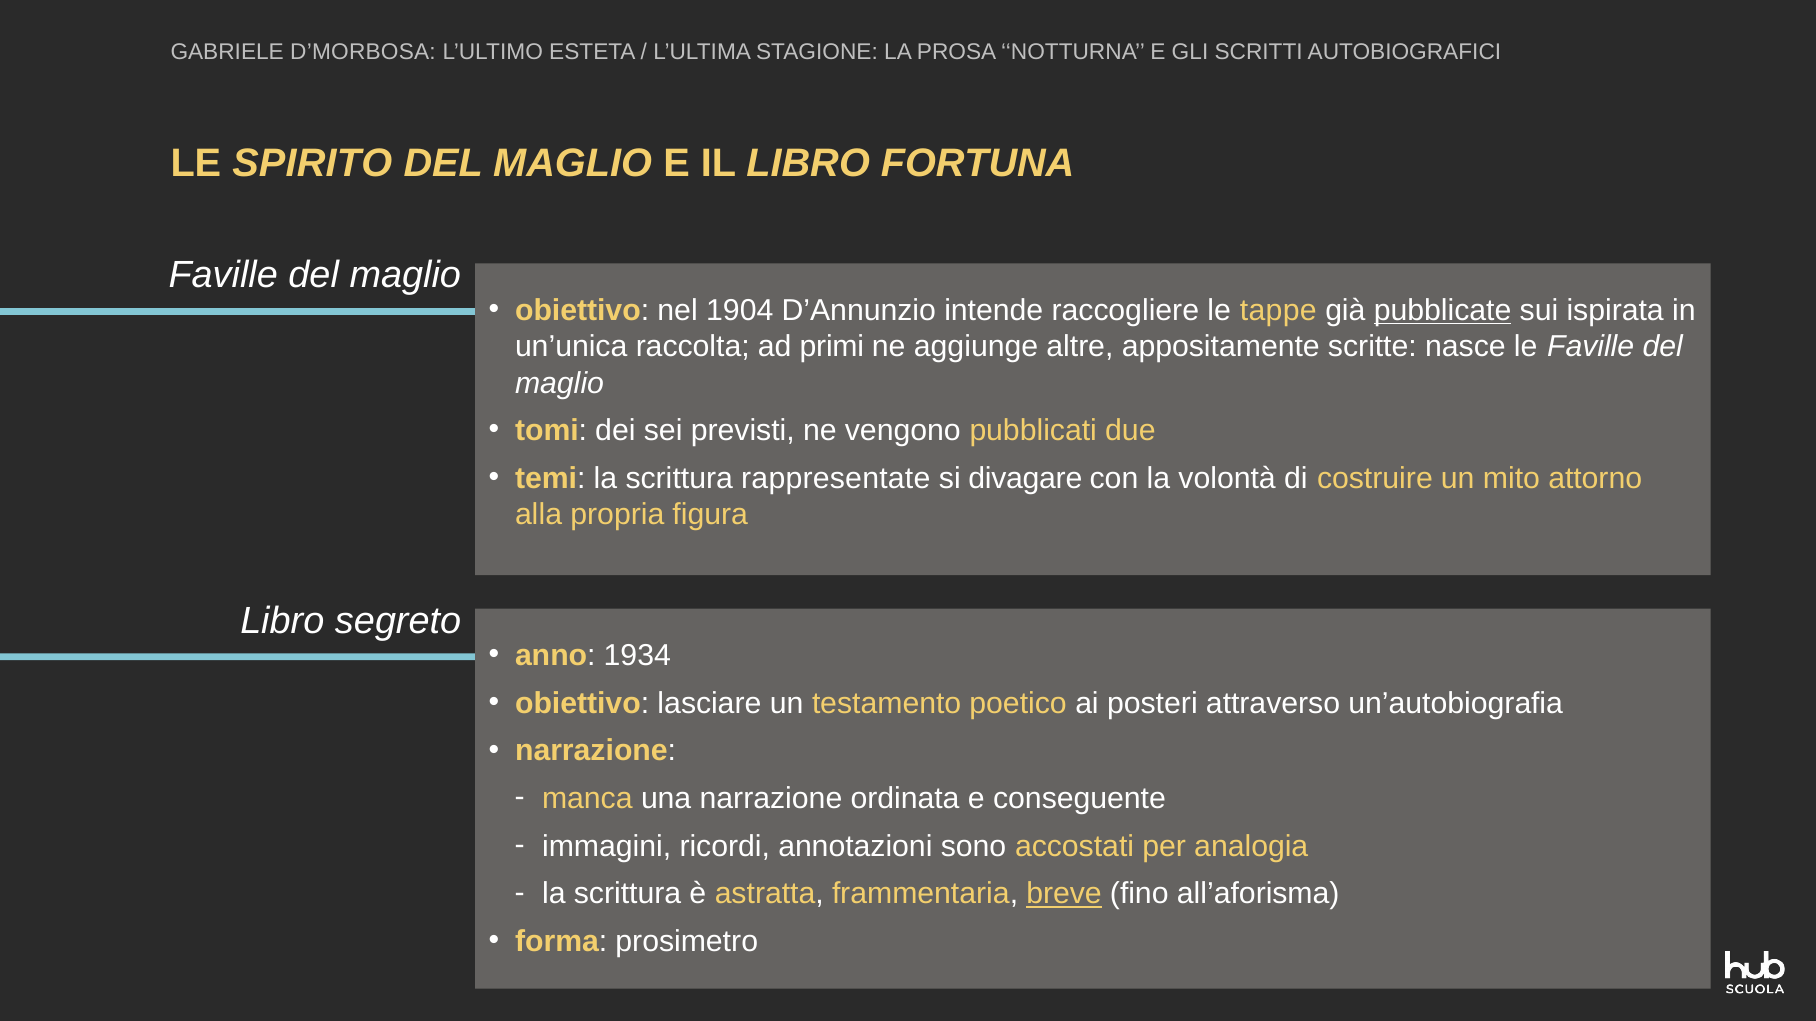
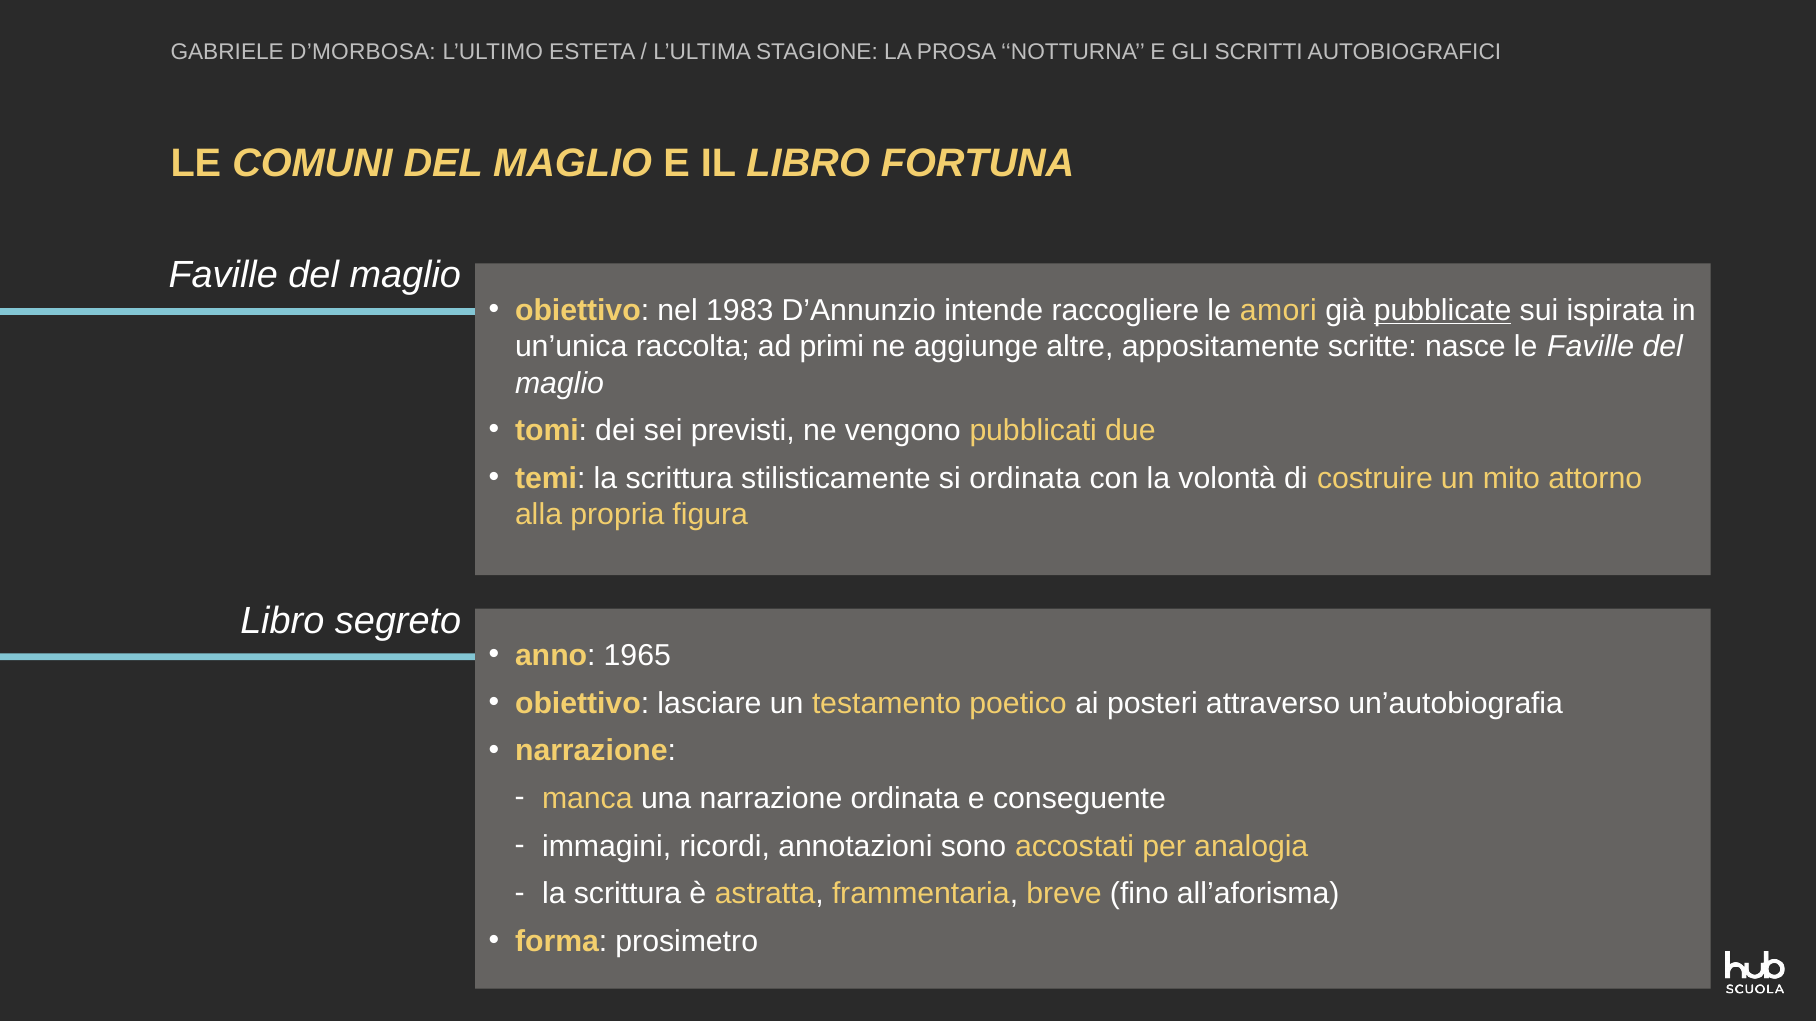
SPIRITO: SPIRITO -> COMUNI (312, 163)
1904: 1904 -> 1983 (740, 311)
tappe: tappe -> amori (1278, 311)
rappresentate: rappresentate -> stilisticamente (836, 479)
si divagare: divagare -> ordinata (1025, 479)
1934: 1934 -> 1965 (637, 656)
breve underline: present -> none (1064, 894)
